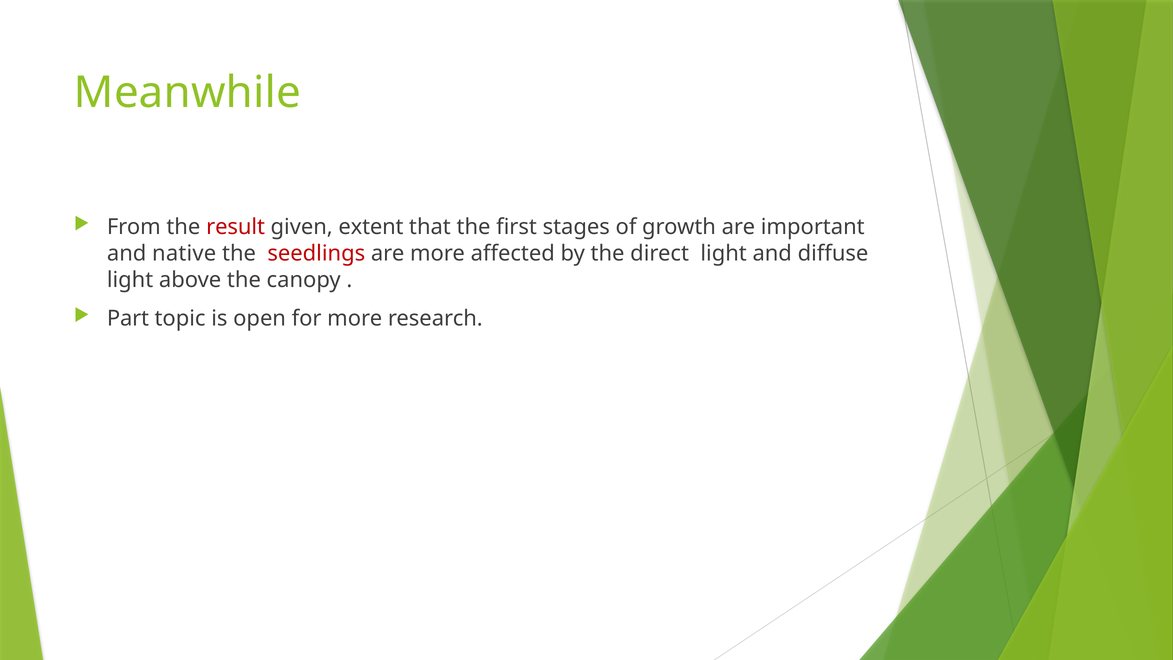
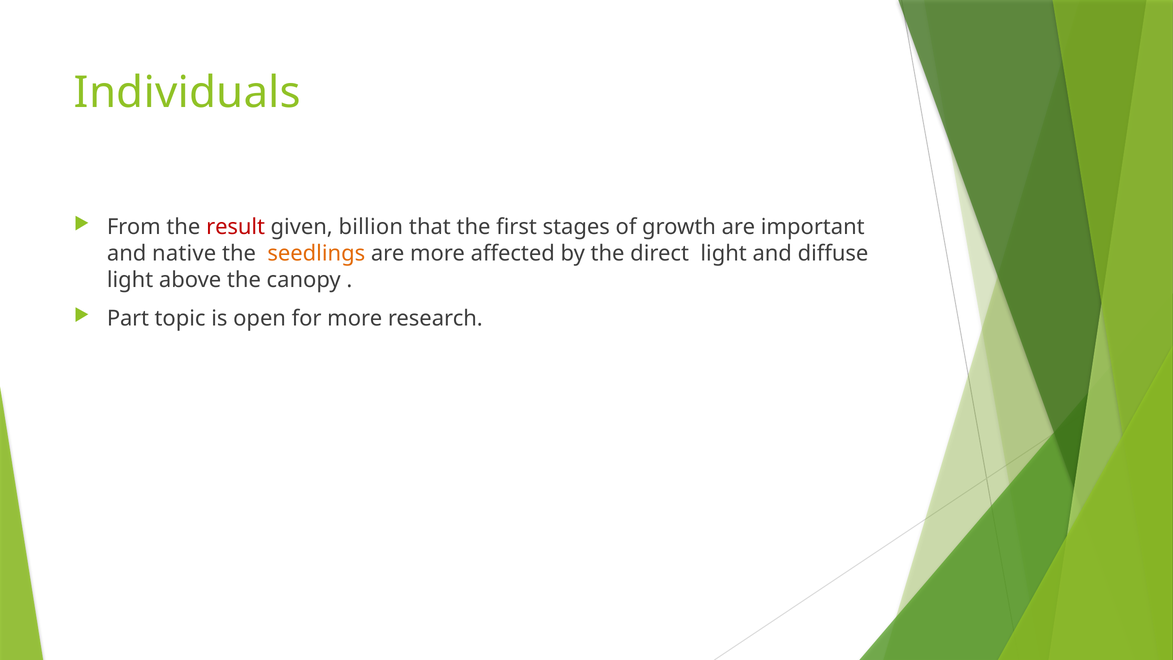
Meanwhile: Meanwhile -> Individuals (188, 93)
extent: extent -> billion (371, 227)
seedlings colour: red -> orange (316, 253)
